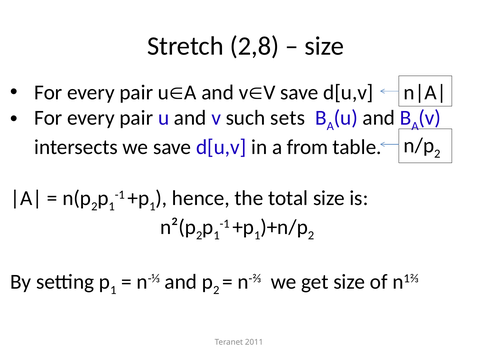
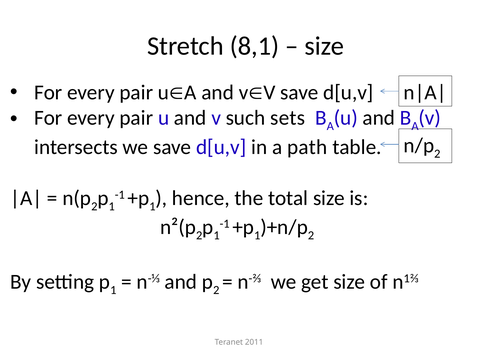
2,8: 2,8 -> 8,1 (254, 46)
from: from -> path (307, 147)
